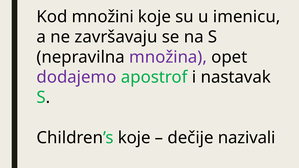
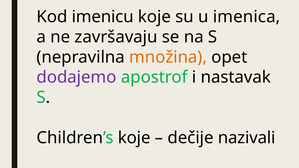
množini: množini -> imenicu (103, 17)
imenicu: imenicu -> imenica (247, 17)
množina colour: purple -> orange (168, 57)
